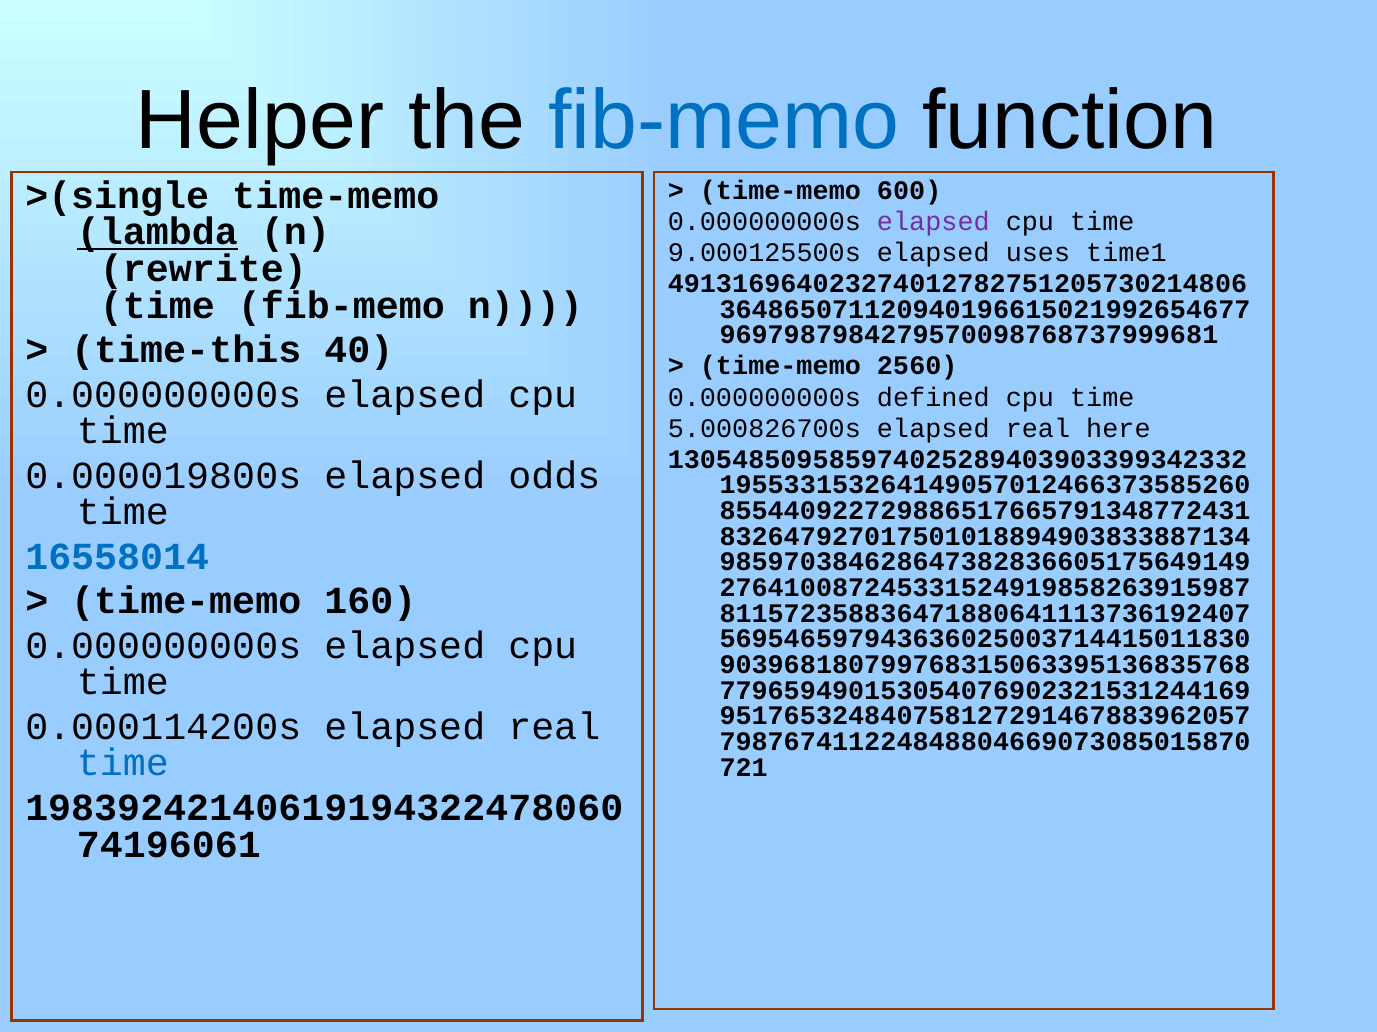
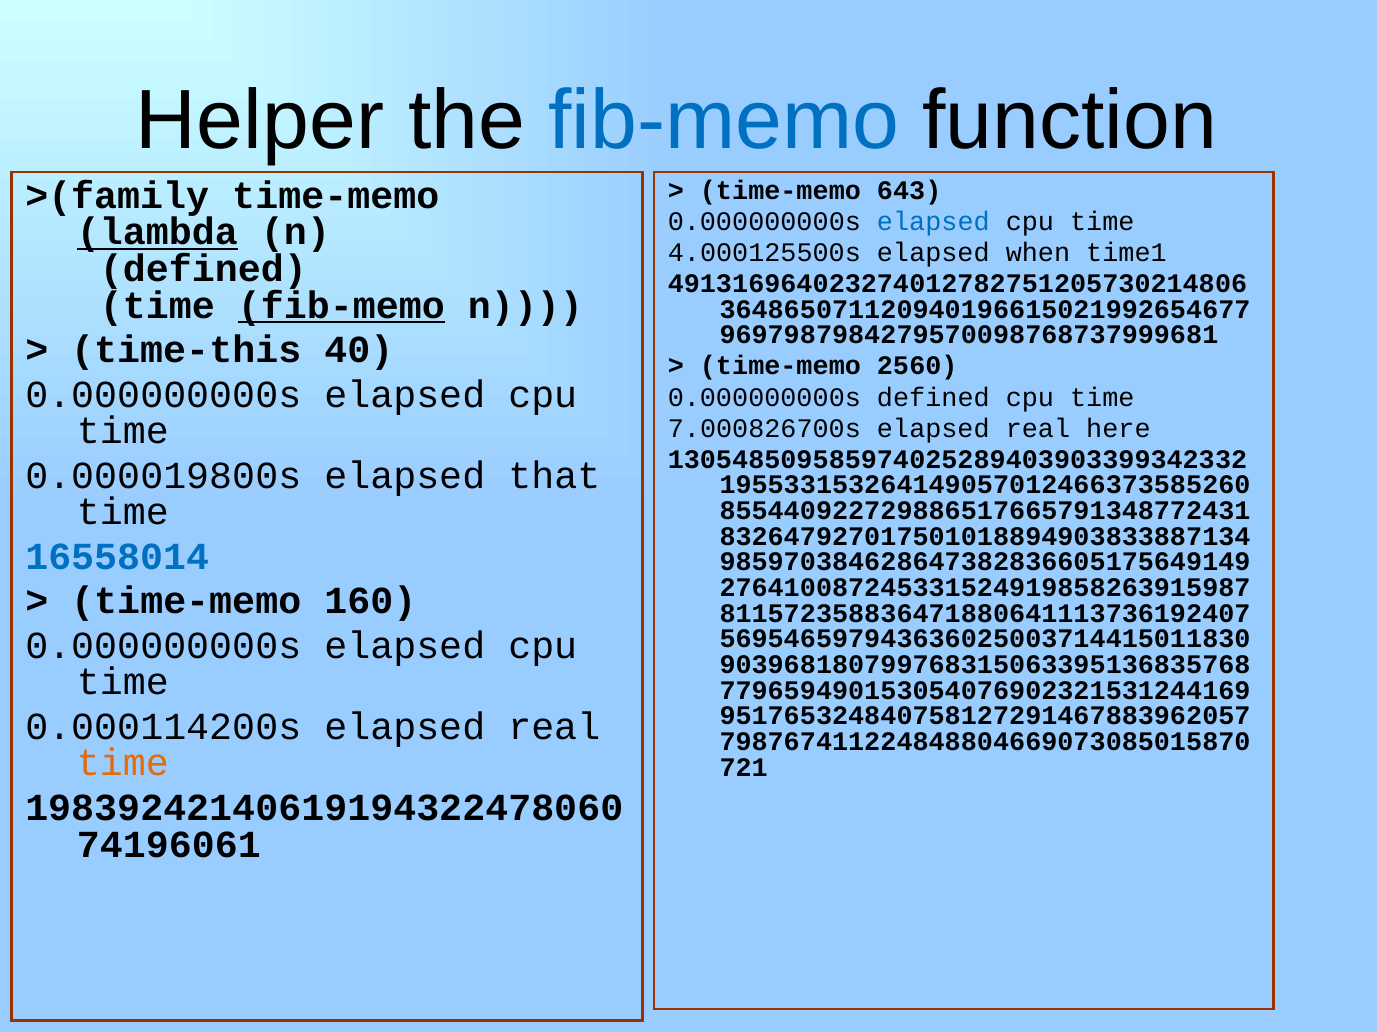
600: 600 -> 643 (909, 191)
>(single: >(single -> >(family (117, 196)
elapsed colour: purple -> blue (933, 222)
9.000125500s: 9.000125500s -> 4.000125500s (764, 253)
uses: uses -> when (1038, 253)
rewrite: rewrite -> defined (203, 269)
fib-memo underline: none -> present (341, 306)
5.000826700s: 5.000826700s -> 7.000826700s (764, 429)
odds: odds -> that (554, 476)
time colour: blue -> orange (123, 764)
